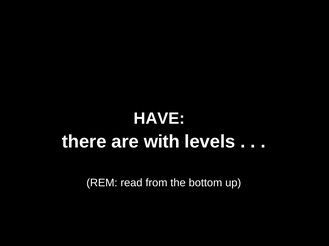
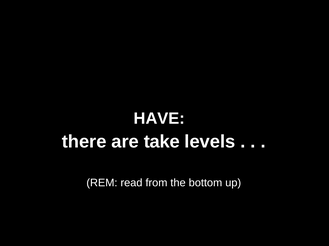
with: with -> take (162, 142)
